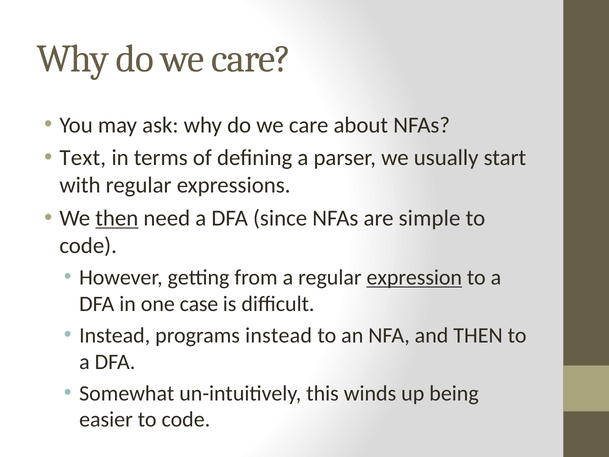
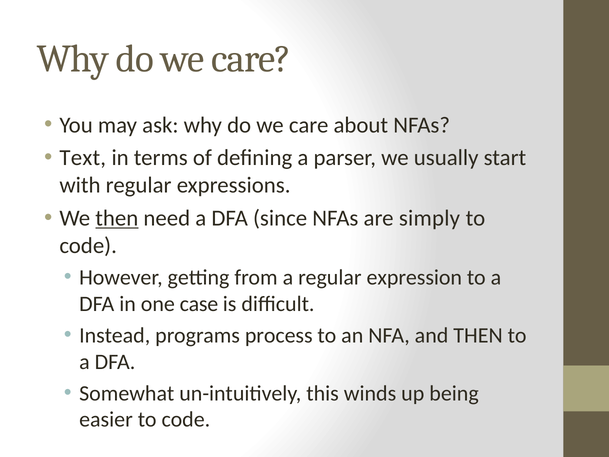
simple: simple -> simply (430, 218)
expression underline: present -> none (414, 277)
programs instead: instead -> process (279, 335)
